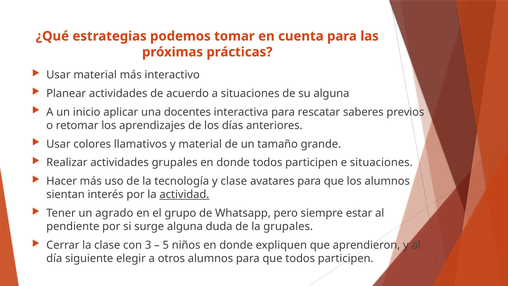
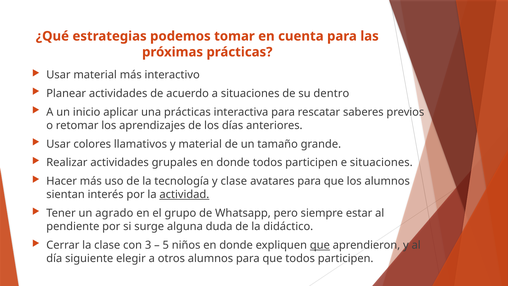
su alguna: alguna -> dentro (331, 93)
una docentes: docentes -> prácticas (187, 112)
la grupales: grupales -> didáctico (288, 226)
que underline: none -> present (320, 245)
